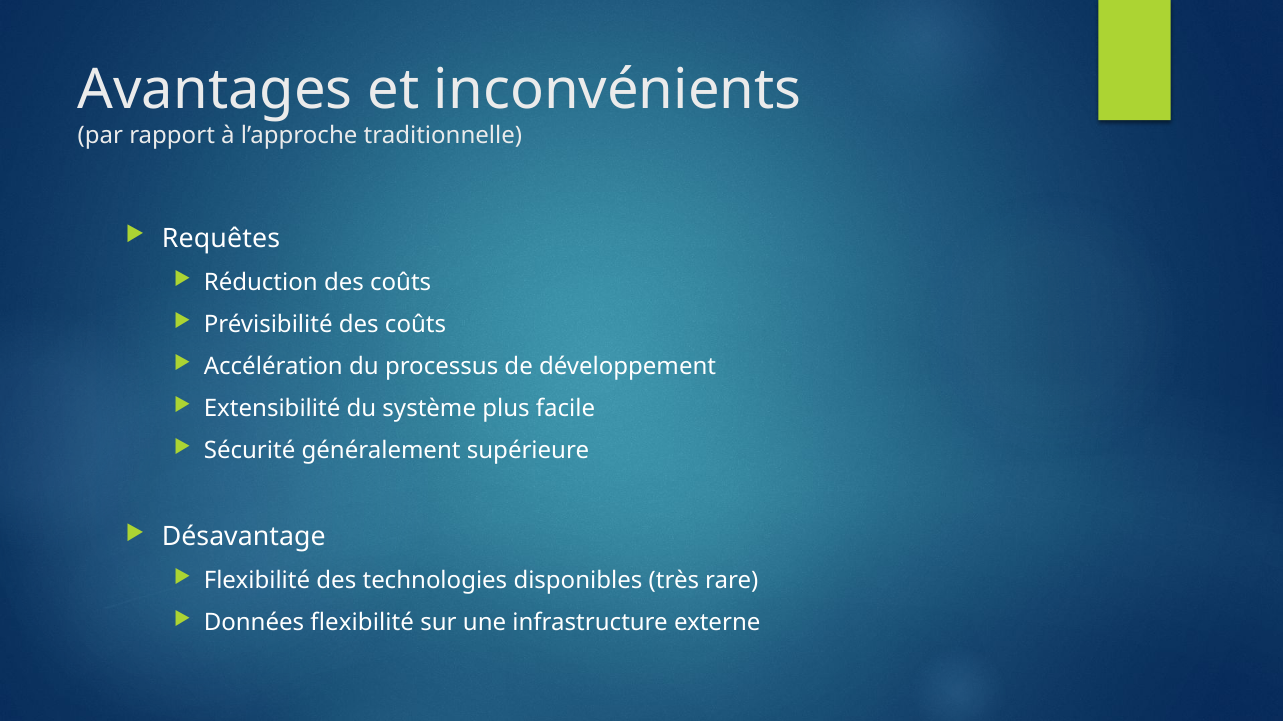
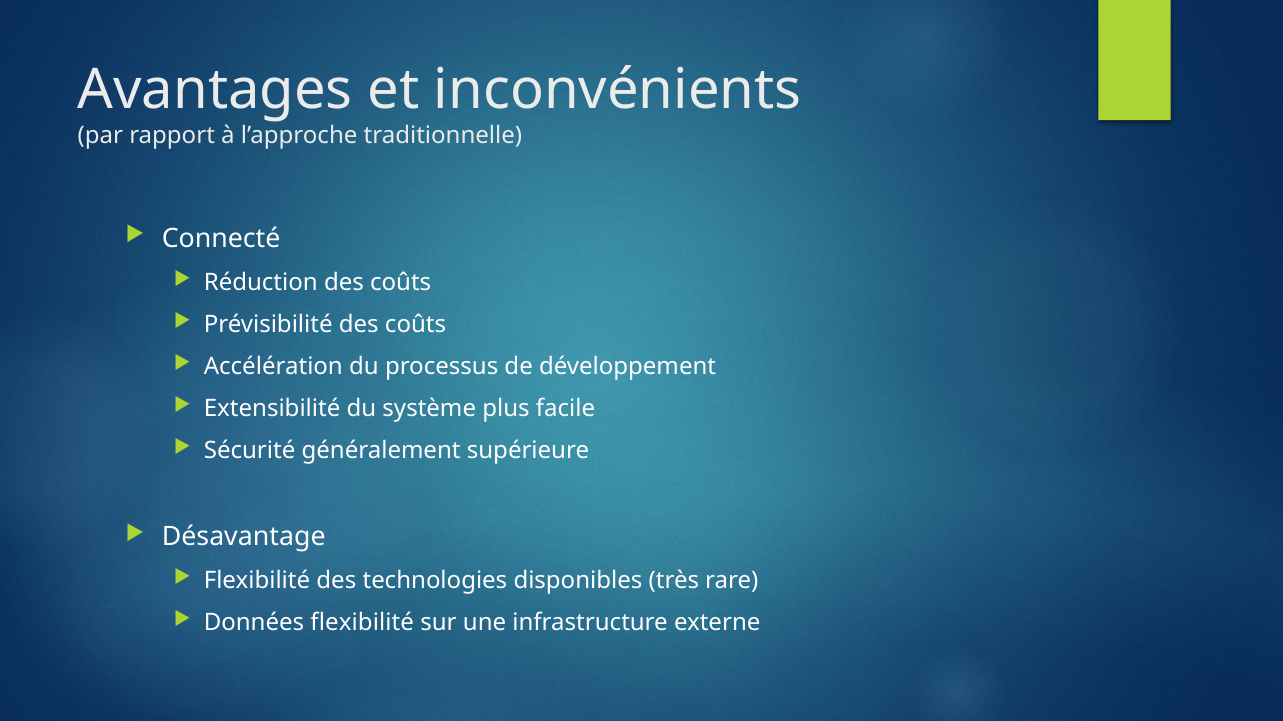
Requêtes: Requêtes -> Connecté (221, 239)
